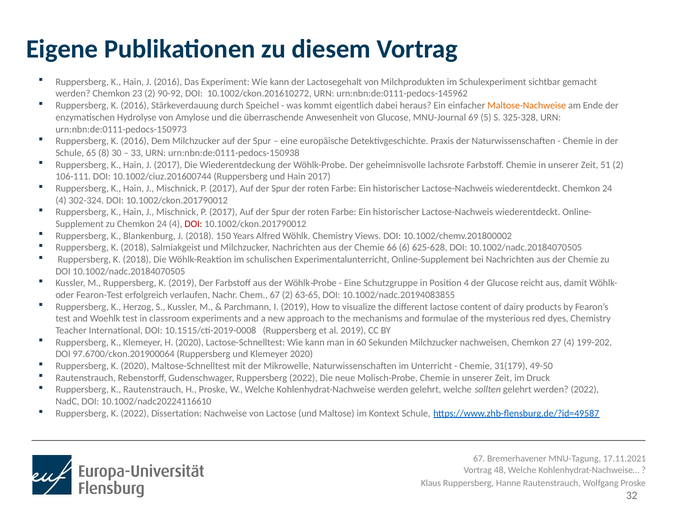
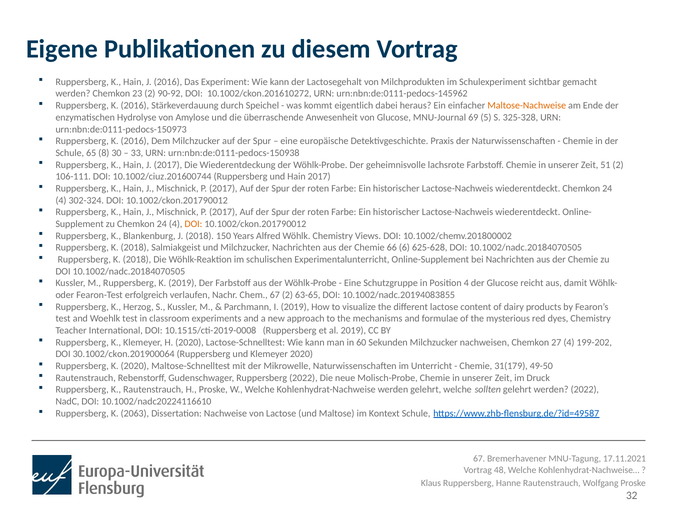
DOI colour: red -> orange (193, 224)
97.6700/ckon.201900064: 97.6700/ckon.201900064 -> 30.1002/ckon.201900064 (124, 355)
K 2022: 2022 -> 2063 (135, 414)
